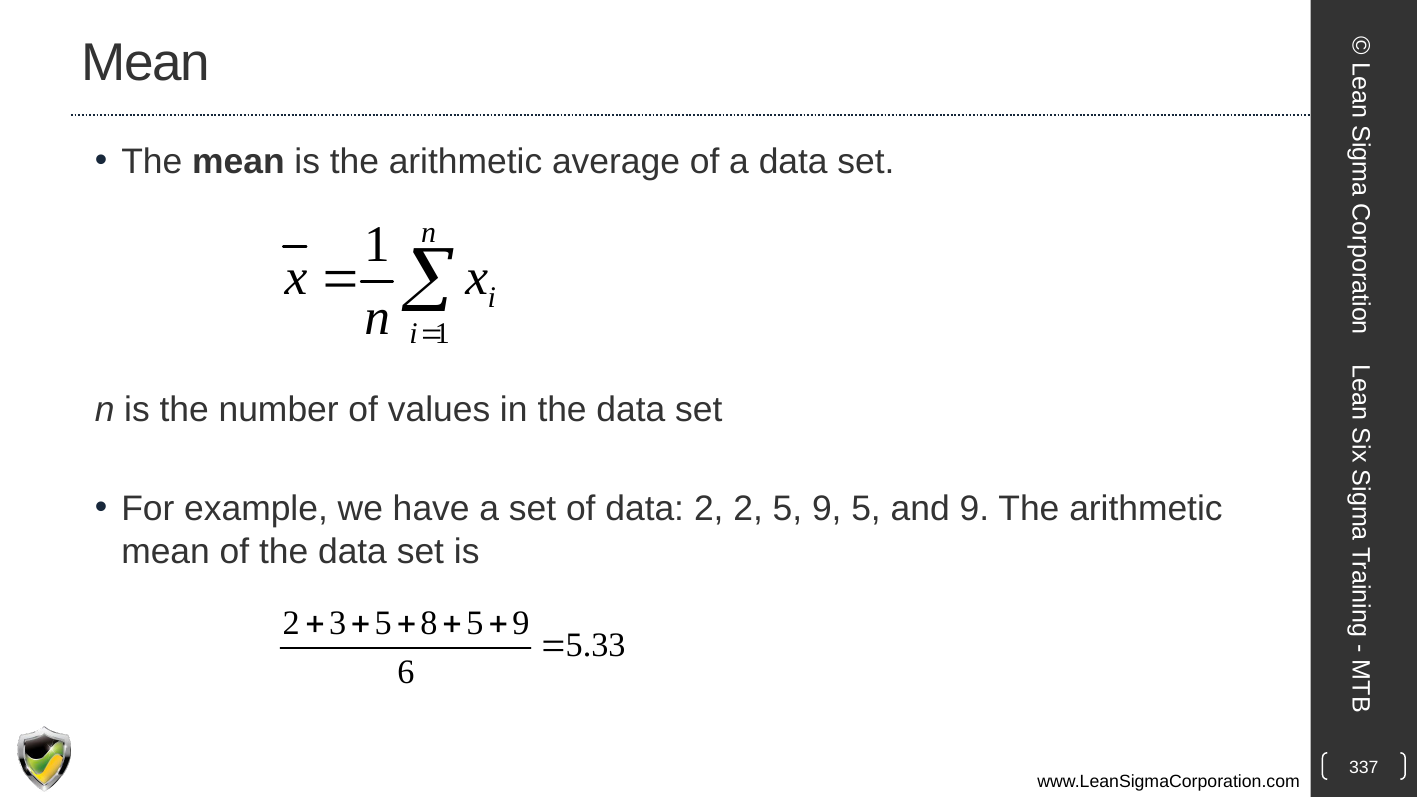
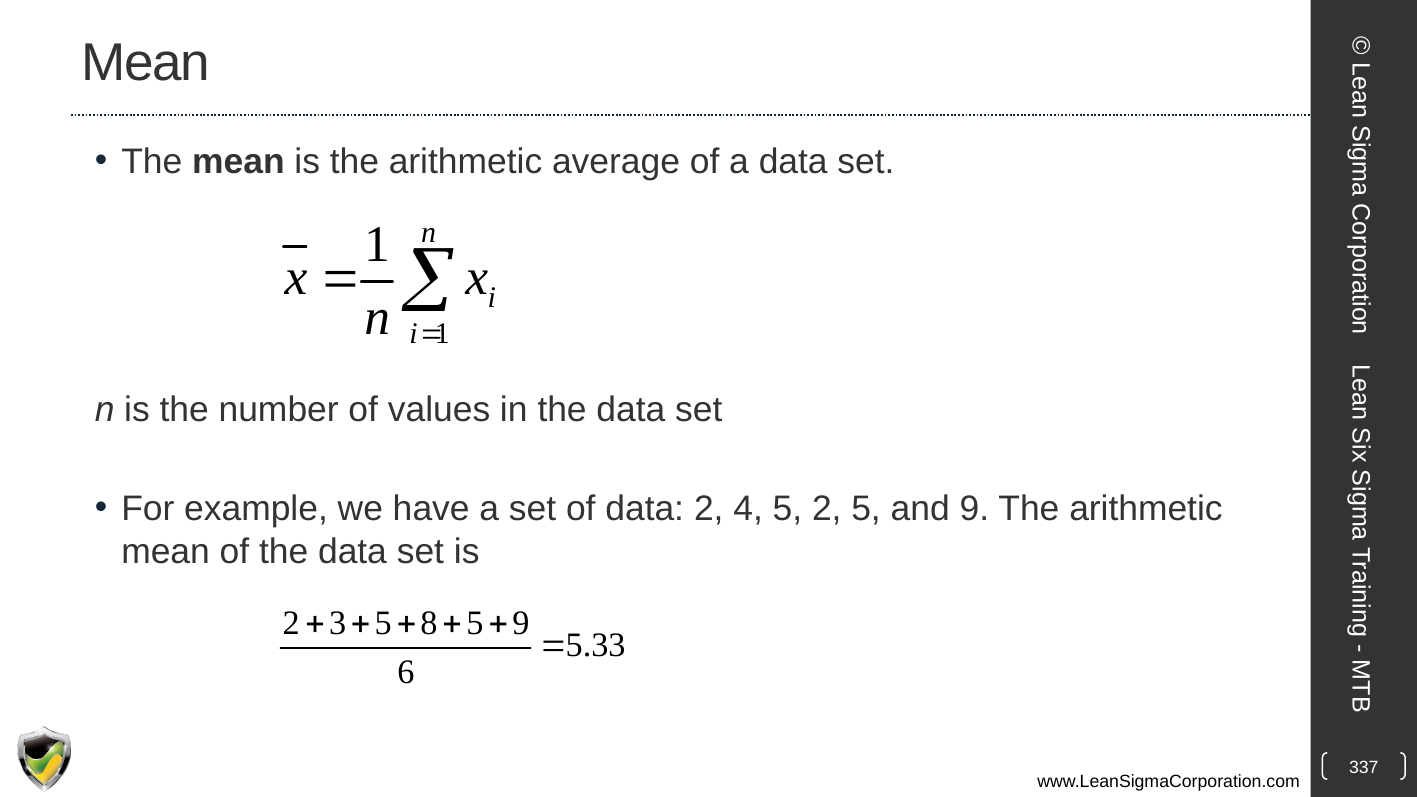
2 2: 2 -> 4 (748, 509)
5 9: 9 -> 2 (827, 509)
